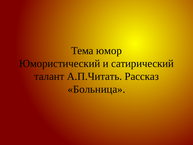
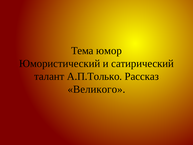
А.П.Читать: А.П.Читать -> А.П.Только (95, 76)
Больница: Больница -> Великого (97, 89)
